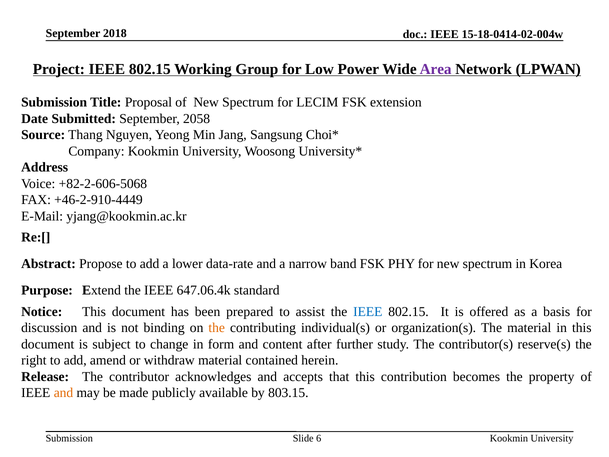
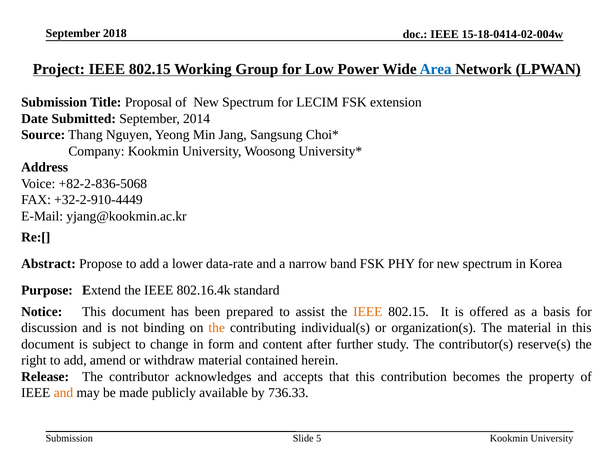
Area colour: purple -> blue (436, 69)
2058: 2058 -> 2014 (197, 119)
+82-2-606-5068: +82-2-606-5068 -> +82-2-836-5068 (103, 184)
+46-2-910-4449: +46-2-910-4449 -> +32-2-910-4449 (98, 200)
647.06.4k: 647.06.4k -> 802.16.4k (204, 290)
IEEE colour: blue -> orange (368, 311)
803.15: 803.15 -> 736.33 (288, 393)
6: 6 -> 5 (319, 438)
